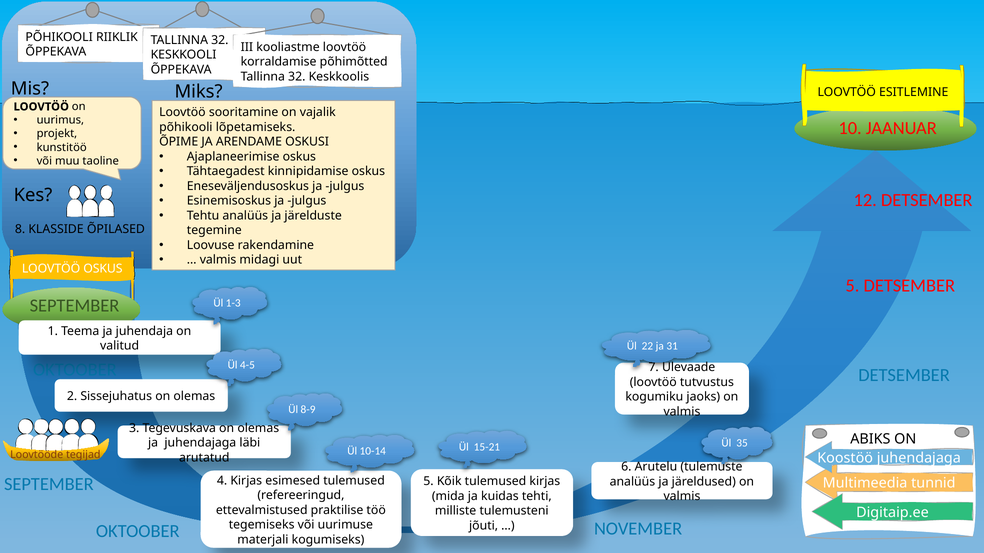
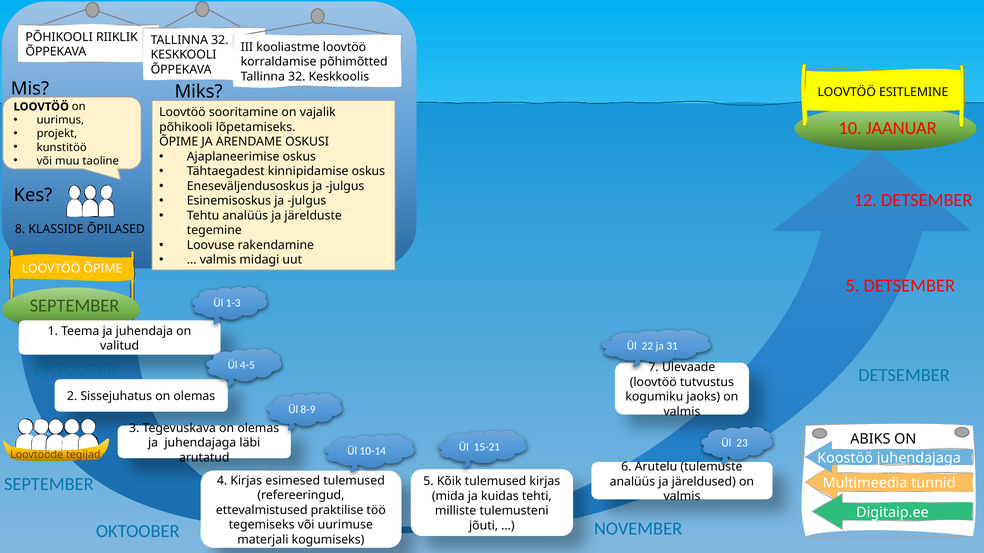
LOOVTÖÖ OSKUS: OSKUS -> ÕPIME (103, 269)
35: 35 -> 23 (742, 443)
